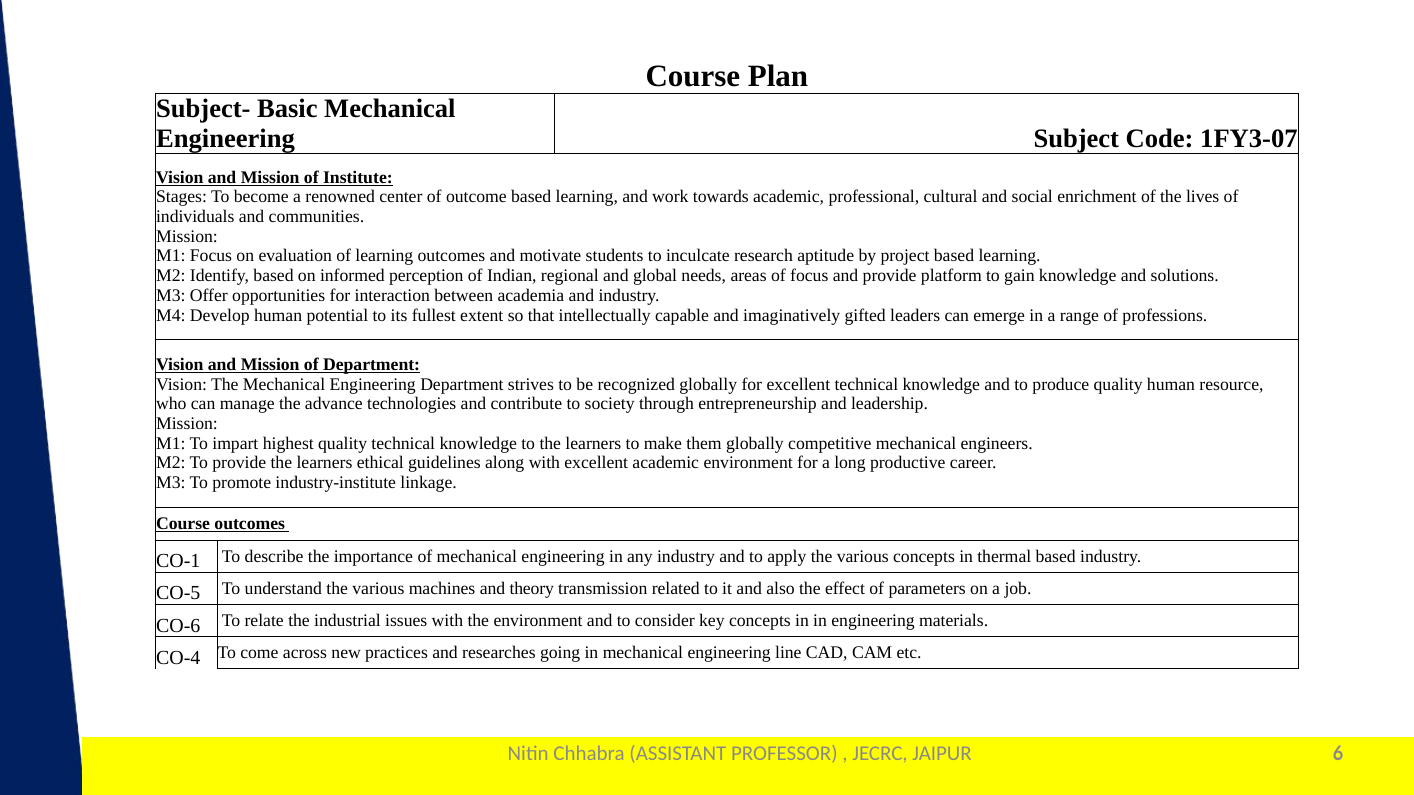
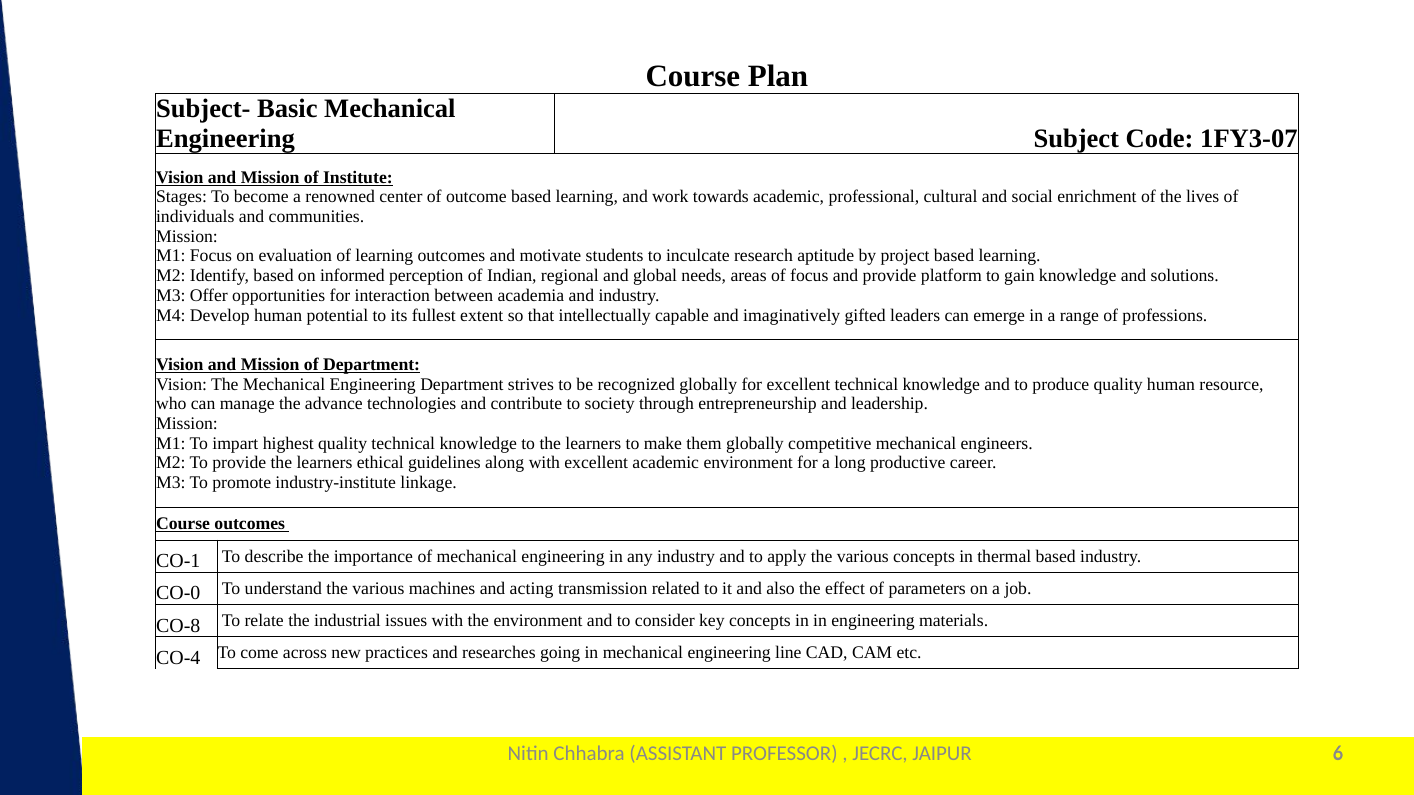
CO-5: CO-5 -> CO-0 (178, 593)
theory: theory -> acting (532, 589)
CO-6: CO-6 -> CO-8 (178, 626)
